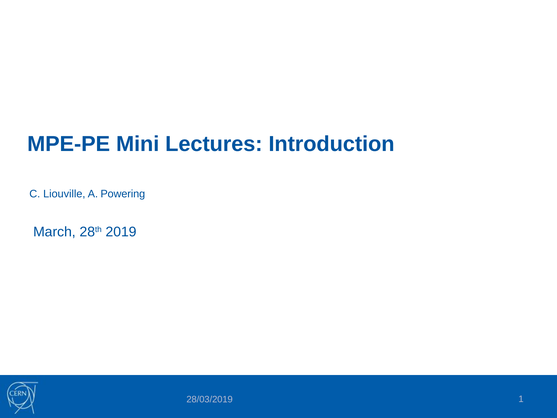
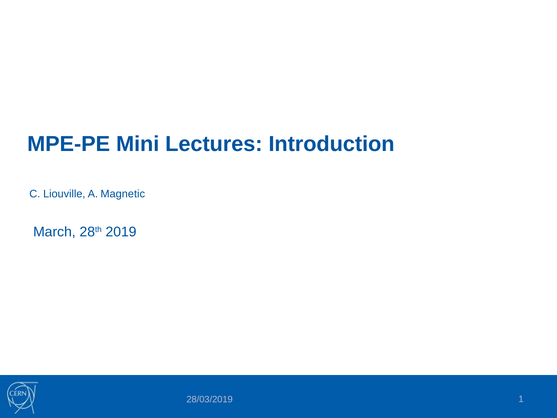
Powering: Powering -> Magnetic (123, 194)
